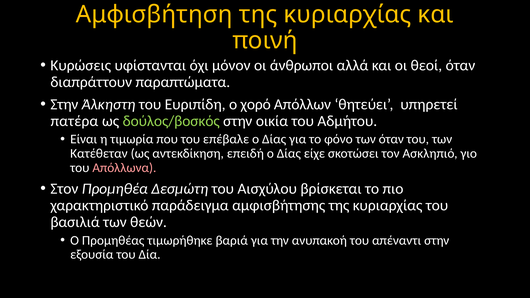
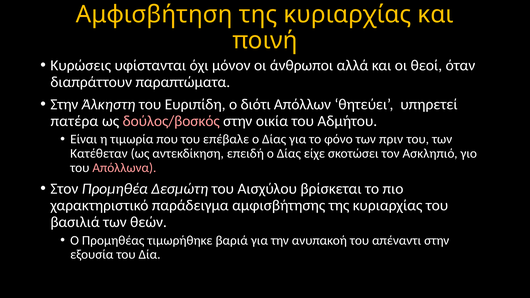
χορό: χορό -> διότι (256, 104)
δούλος/βοσκός colour: light green -> pink (171, 121)
των όταν: όταν -> πριν (391, 139)
